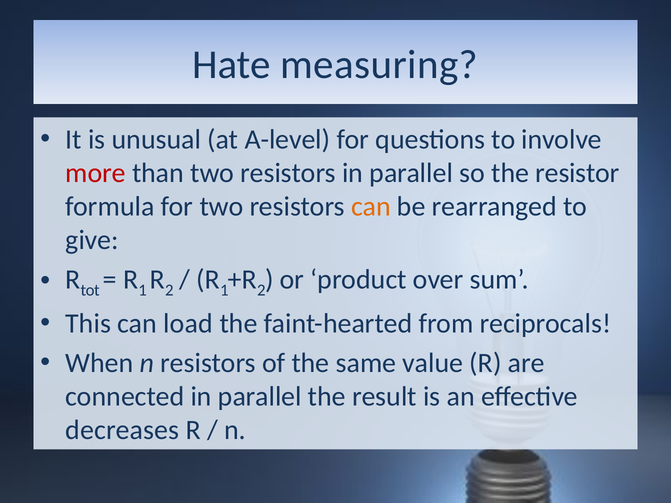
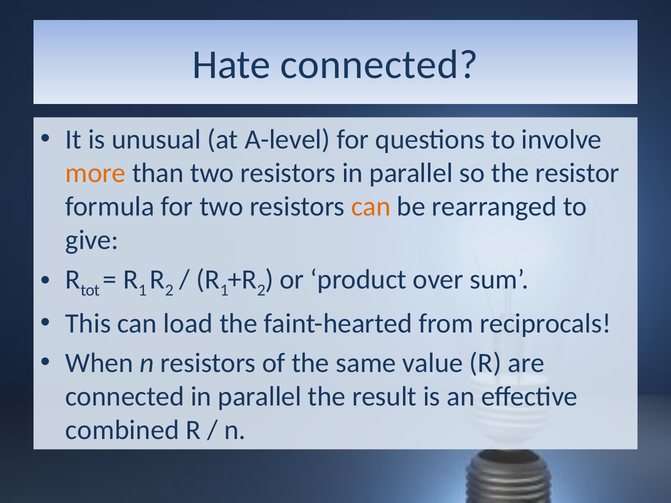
Hate measuring: measuring -> connected (379, 65)
more colour: red -> orange (96, 173)
decreases: decreases -> combined (122, 430)
